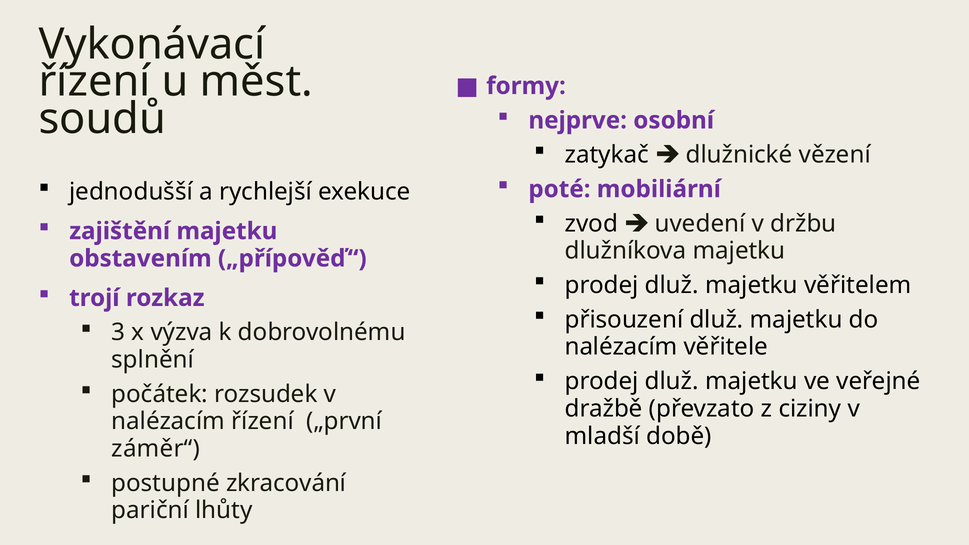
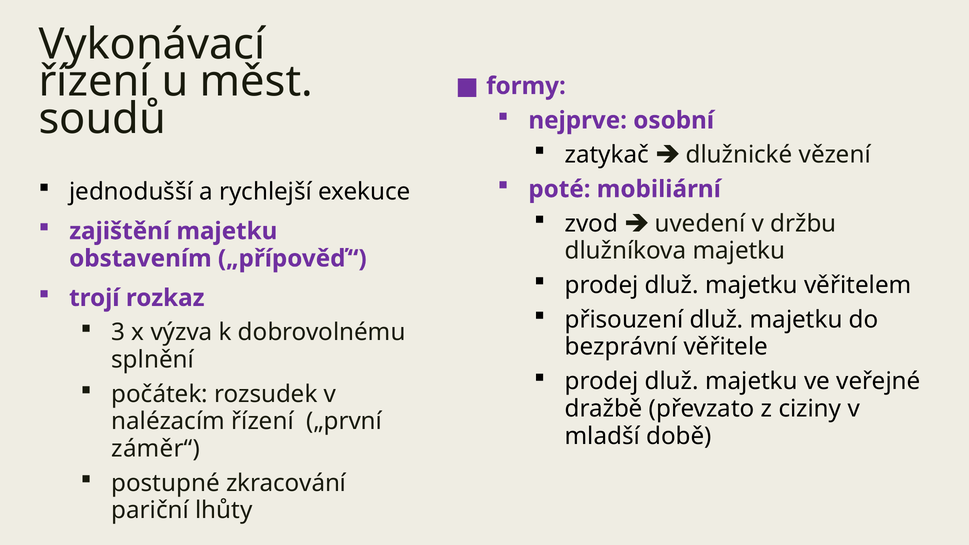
nalézacím: nalézacím -> bezprávní (621, 347)
